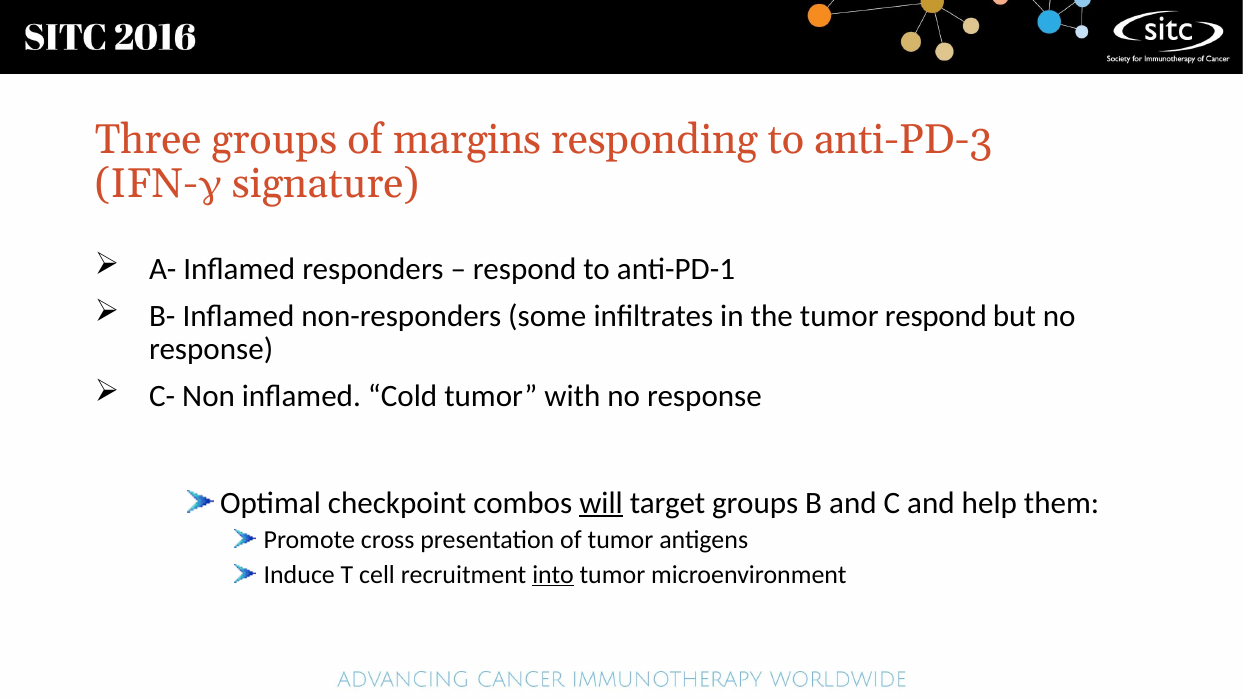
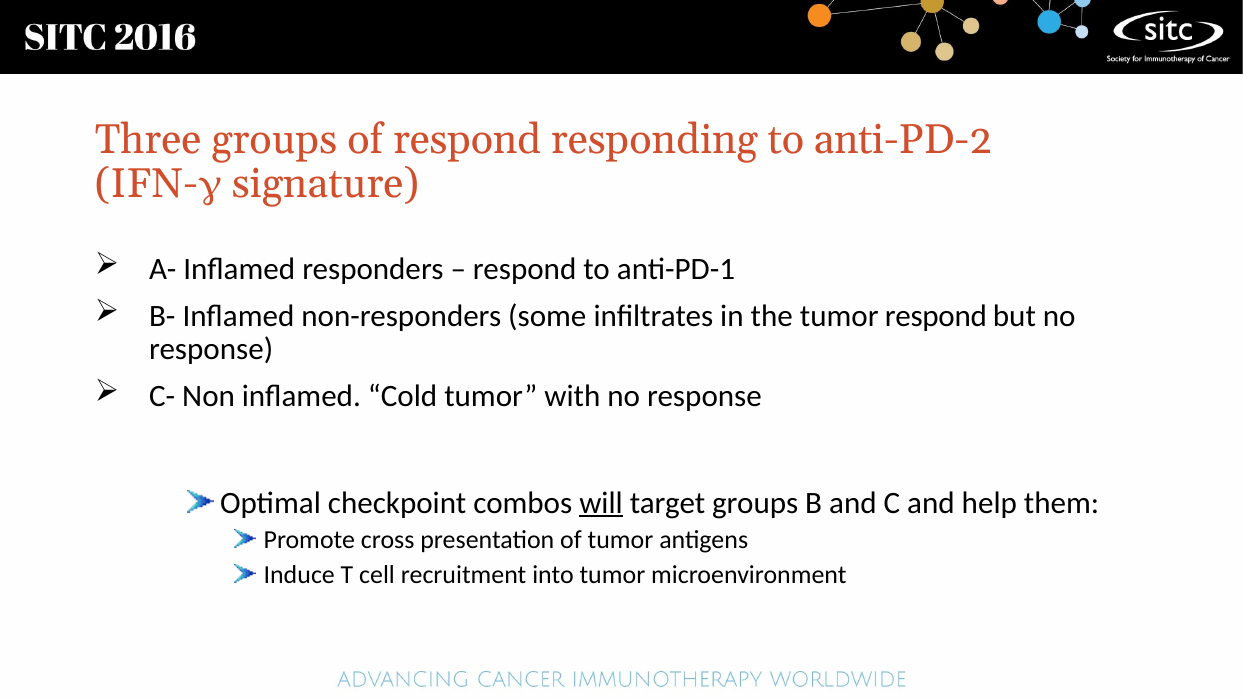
of margins: margins -> respond (467, 140)
anti-PD-3: anti-PD-3 -> anti-PD-2 (903, 140)
into underline: present -> none (553, 575)
